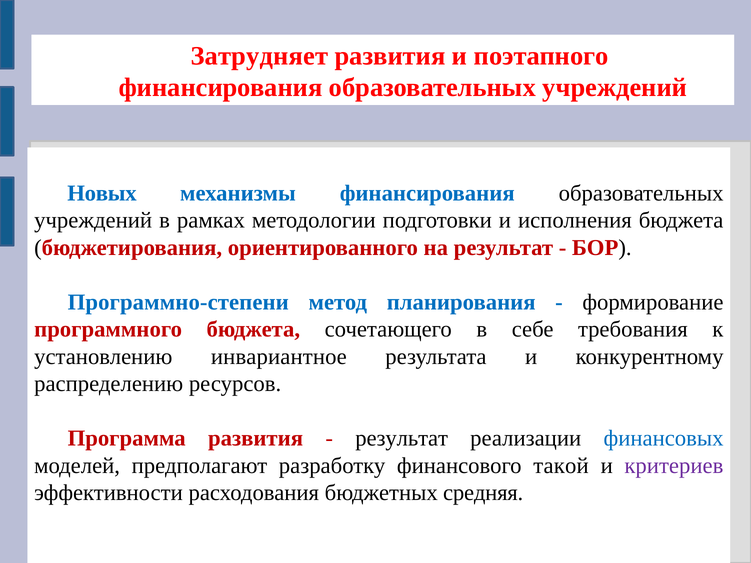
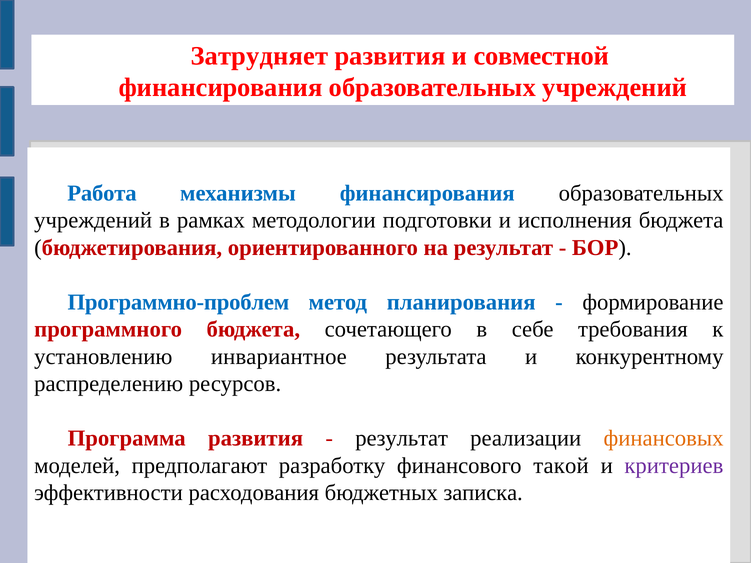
поэтапного: поэтапного -> совместной (541, 56)
Новых: Новых -> Работа (102, 193)
Программно-степени: Программно-степени -> Программно-проблем (178, 302)
финансовых colour: blue -> orange (664, 439)
средняя: средняя -> записка (483, 493)
